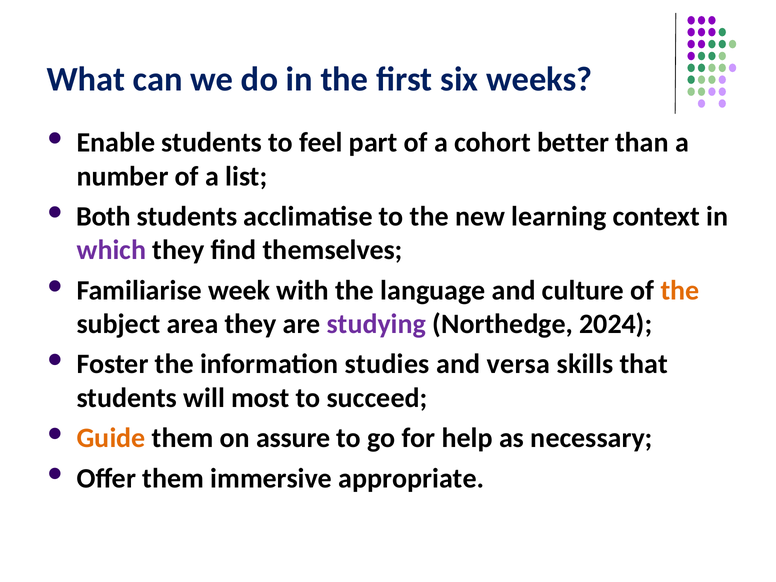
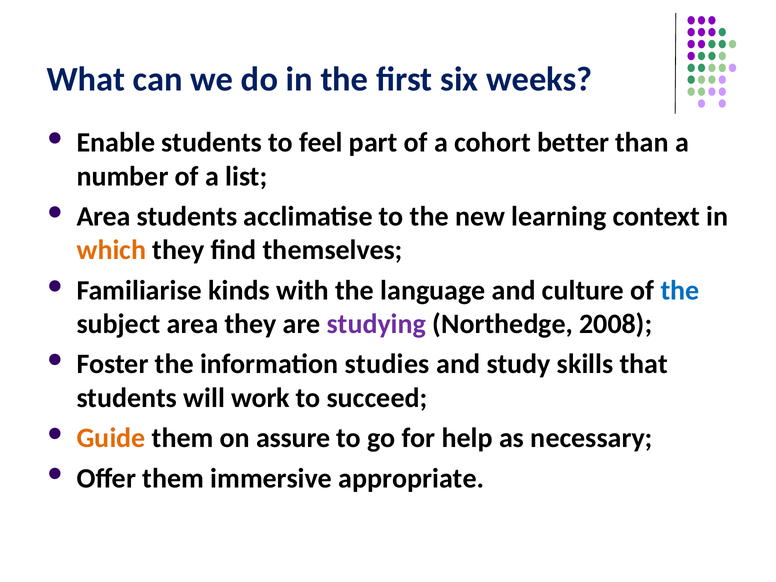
Both: Both -> Area (104, 216)
which colour: purple -> orange (111, 250)
week: week -> kinds (239, 290)
the colour: orange -> blue (680, 290)
2024: 2024 -> 2008 (616, 324)
versa: versa -> study (519, 364)
most: most -> work (261, 398)
